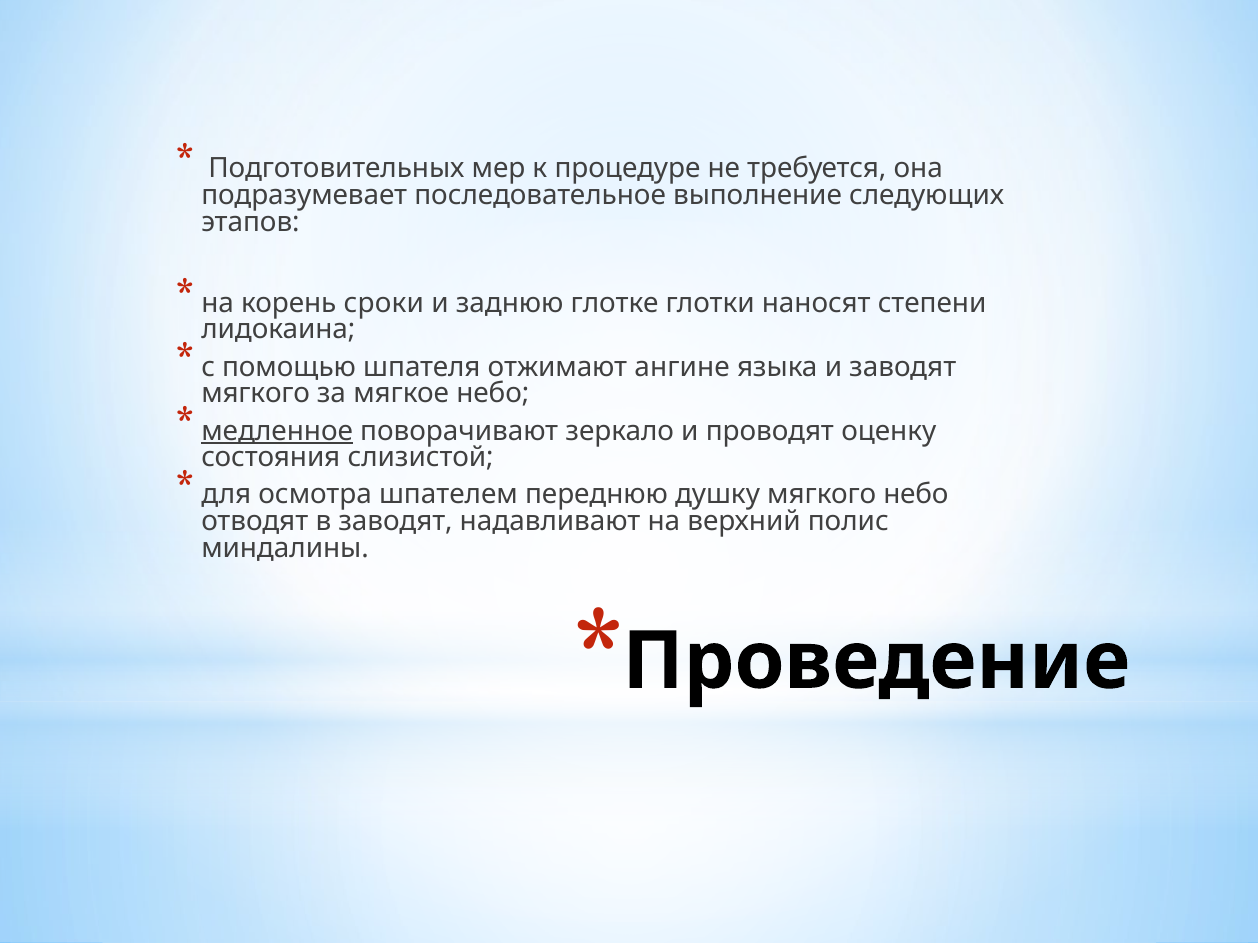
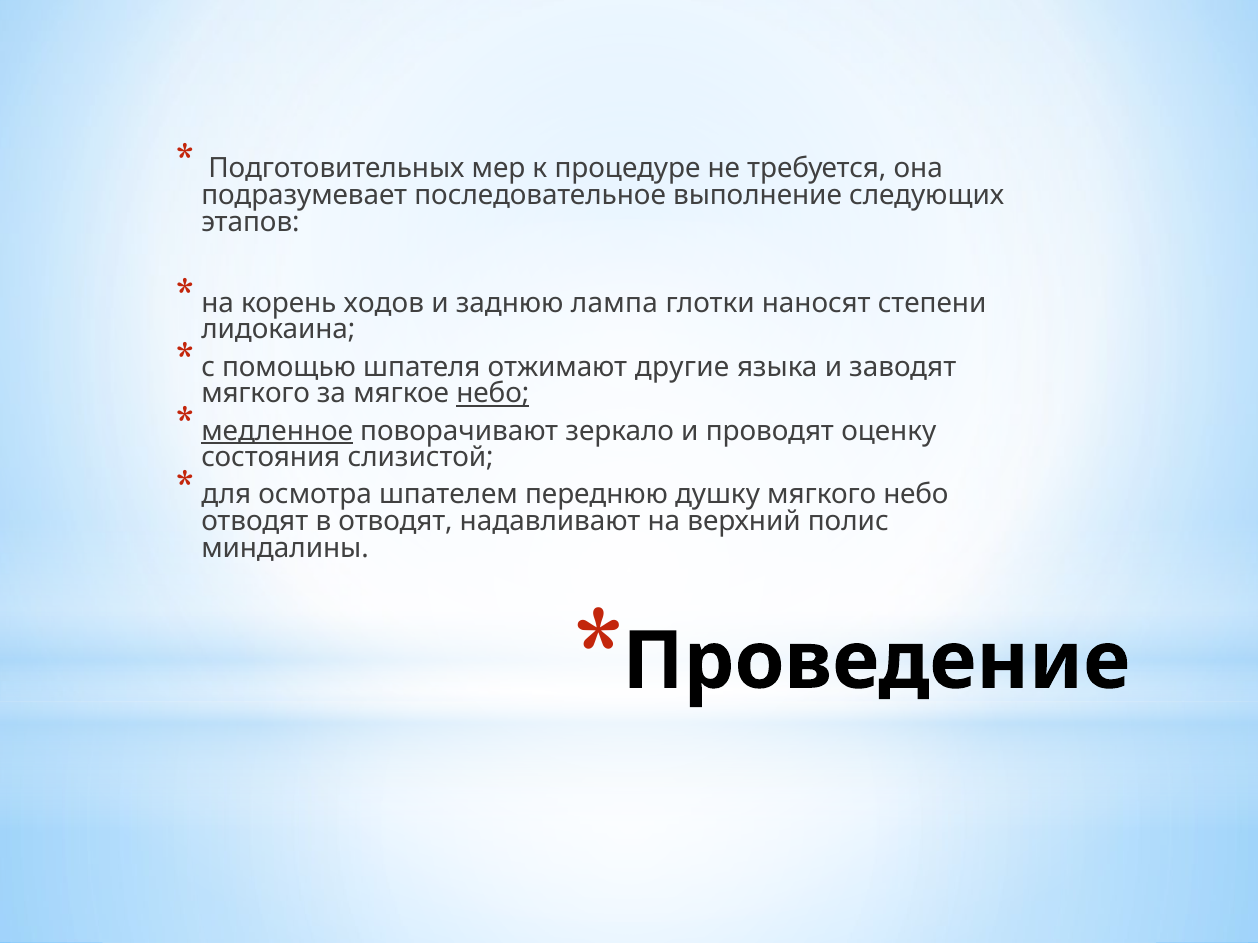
сроки: сроки -> ходов (384, 303)
глотке: глотке -> лампа (614, 303)
ангине: ангине -> другие (682, 367)
небо underline: none -> present (493, 394)
в заводят: заводят -> отводят (396, 522)
